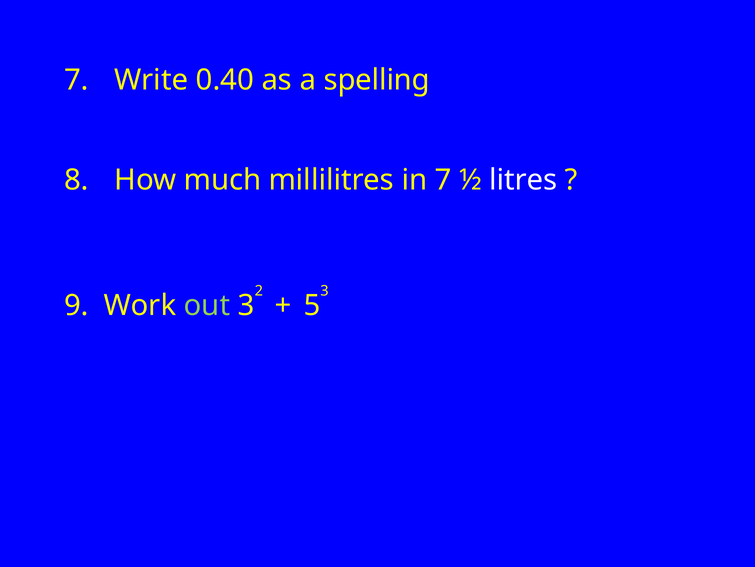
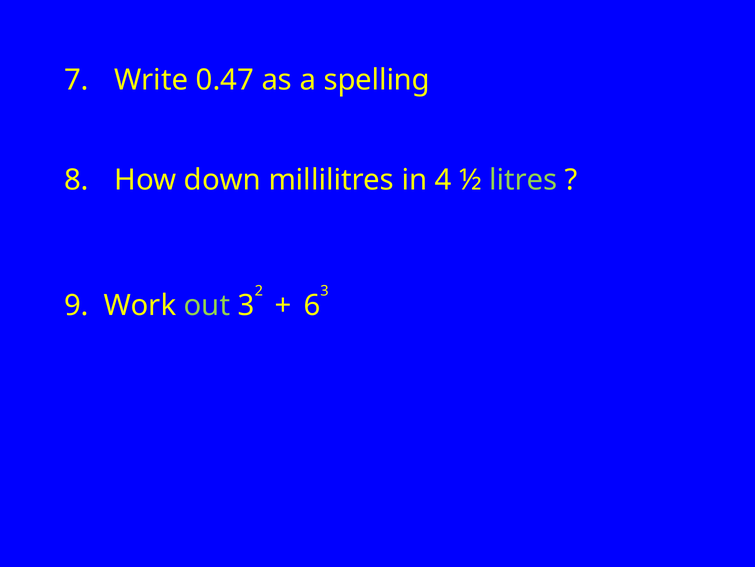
0.40: 0.40 -> 0.47 (225, 80)
much: much -> down (222, 180)
in 7: 7 -> 4 (443, 180)
litres colour: white -> light green (523, 180)
5: 5 -> 6 (312, 305)
